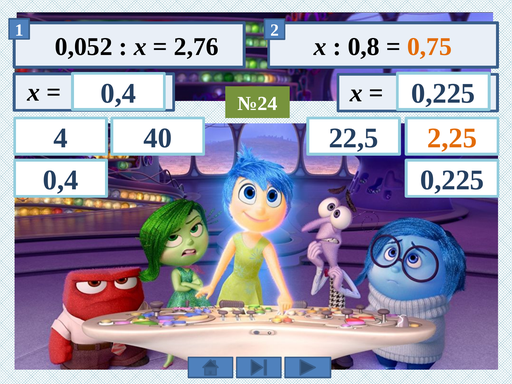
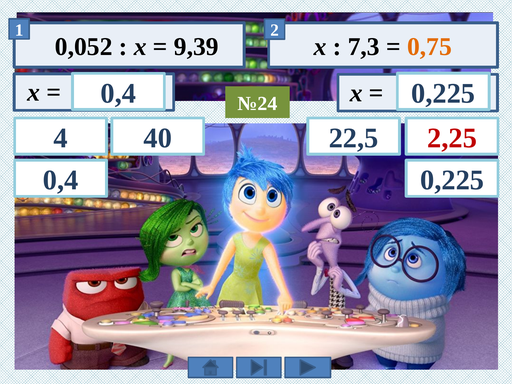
2,76: 2,76 -> 9,39 (196, 47)
0,8: 0,8 -> 7,3 (364, 47)
2,25 colour: orange -> red (452, 138)
